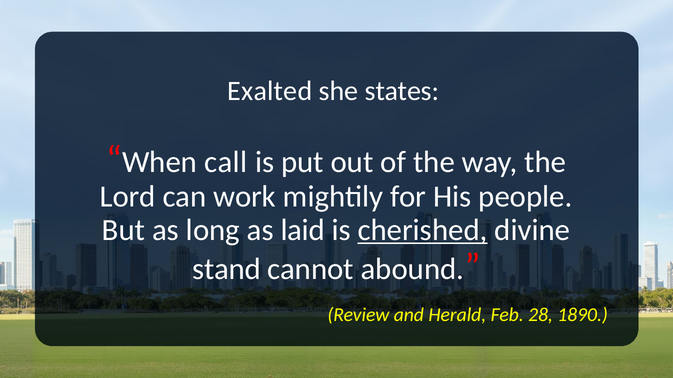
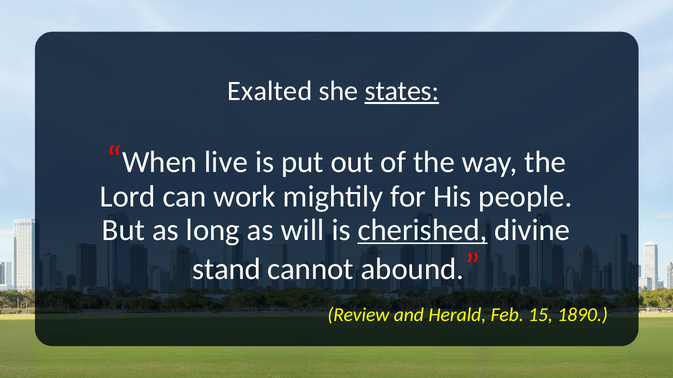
states underline: none -> present (402, 91)
call: call -> live (226, 162)
laid: laid -> will (303, 230)
28: 28 -> 15 (541, 315)
